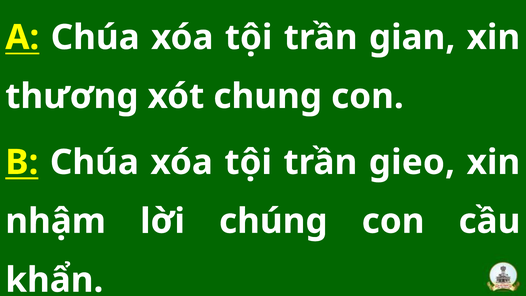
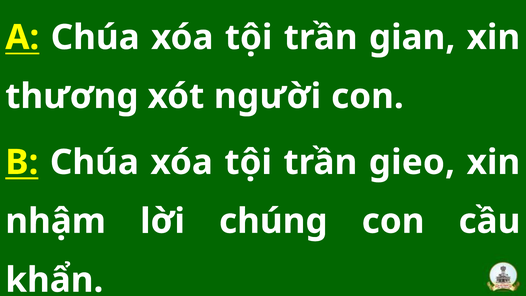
chung: chung -> người (268, 96)
